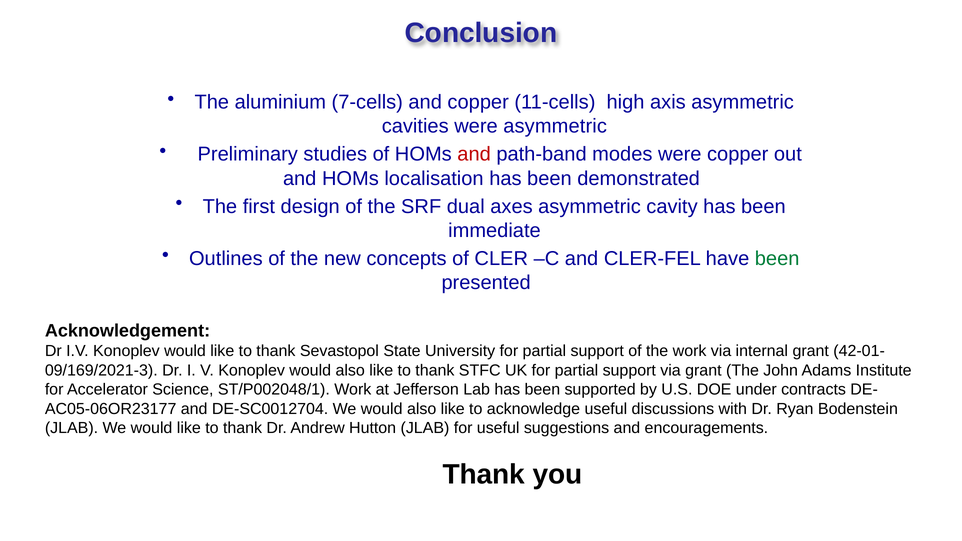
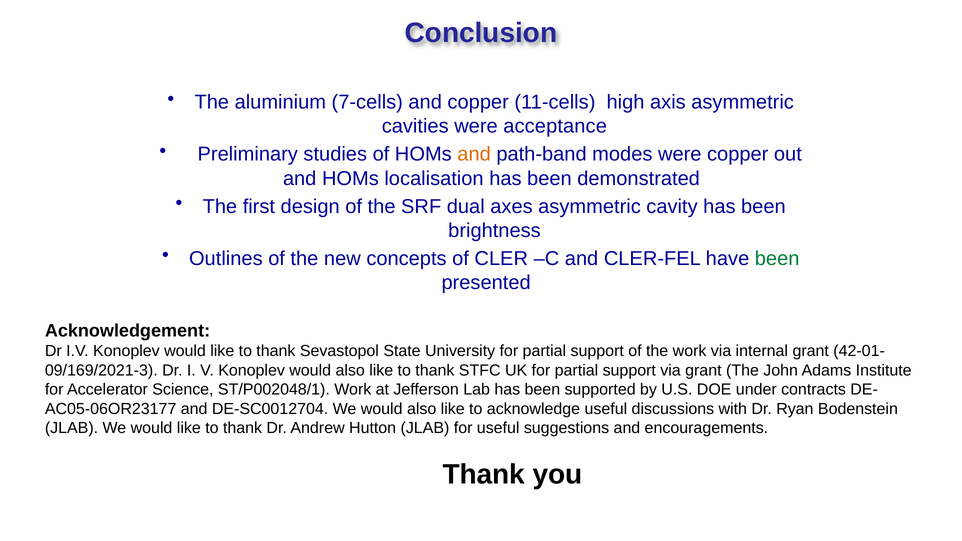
were asymmetric: asymmetric -> acceptance (555, 126)
and colour: red -> orange (474, 154)
immediate: immediate -> brightness (494, 231)
